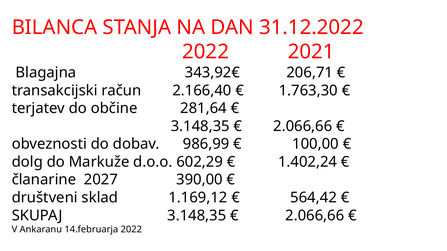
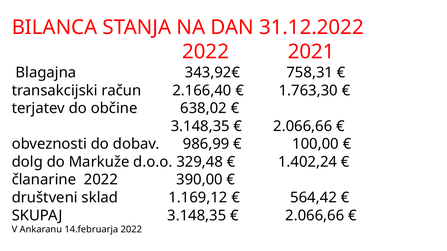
206,71: 206,71 -> 758,31 (310, 73)
281,64: 281,64 -> 638,02 (204, 109)
602,29: 602,29 -> 329,48 (200, 162)
članarine 2027: 2027 -> 2022 (101, 180)
